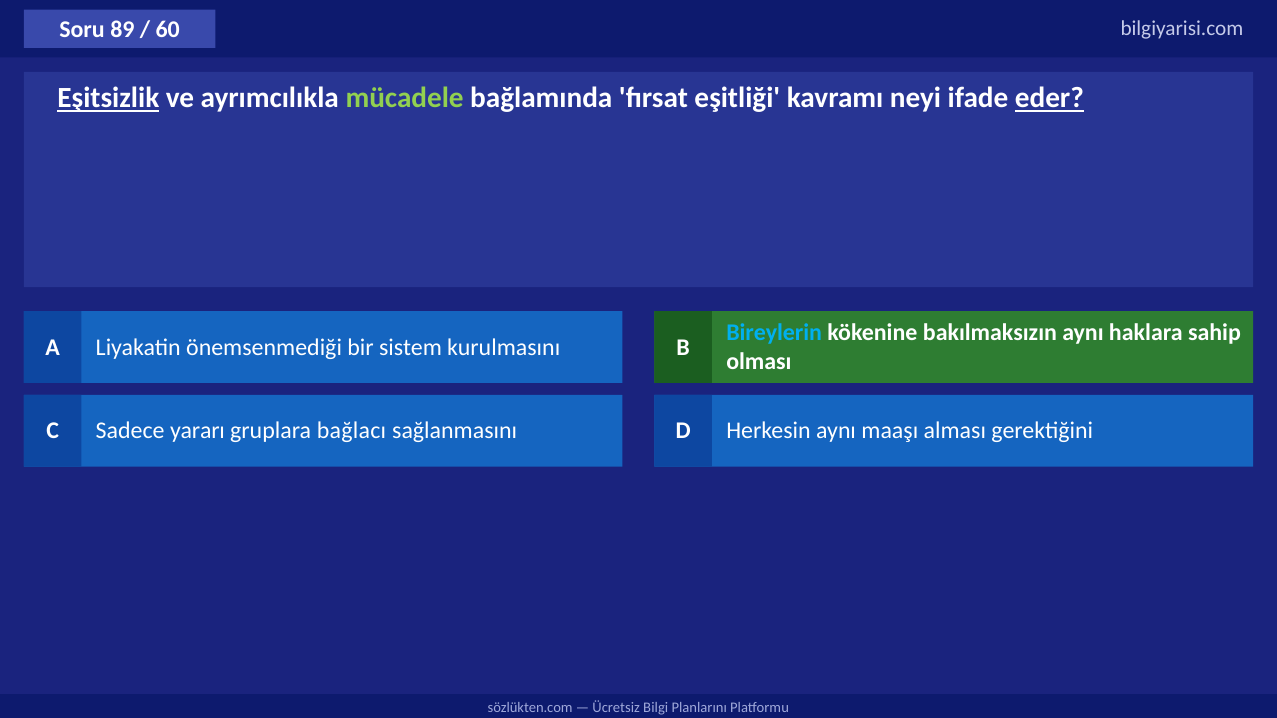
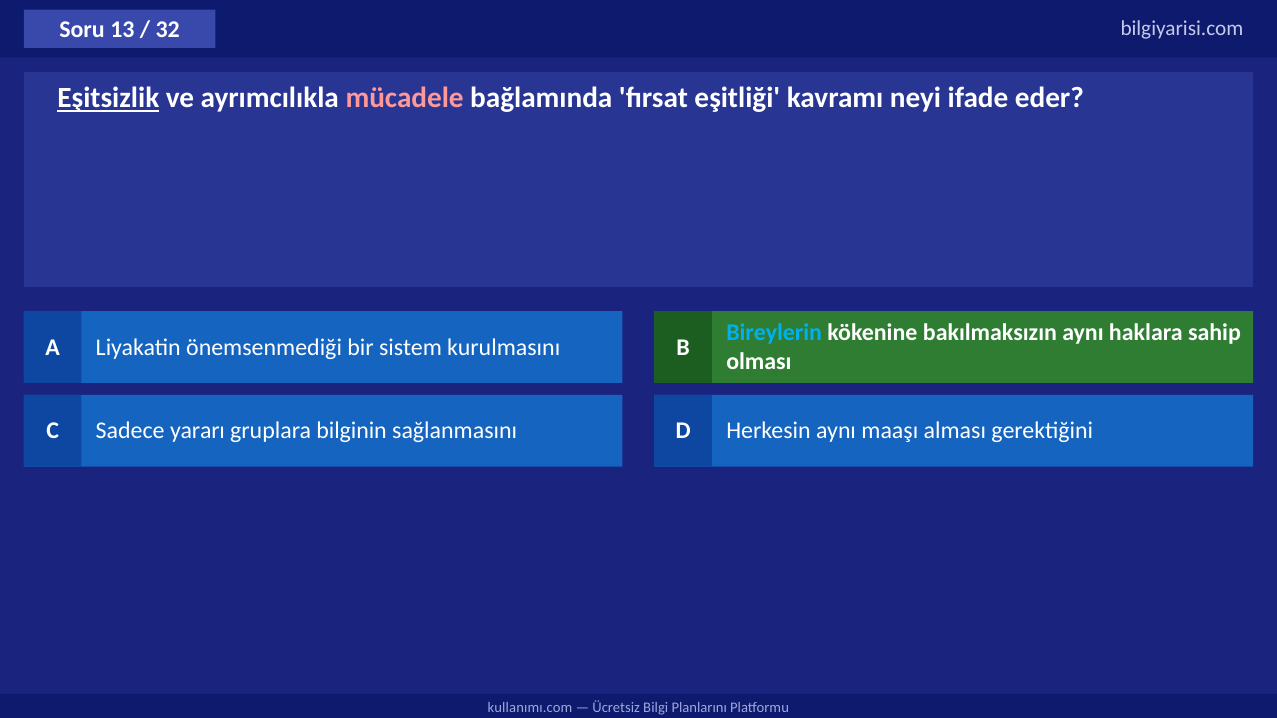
89: 89 -> 13 (122, 29)
60: 60 -> 32 (168, 29)
mücadele colour: light green -> pink (405, 98)
eder underline: present -> none (1049, 98)
bağlacı: bağlacı -> bilginin (352, 431)
sözlükten.com: sözlükten.com -> kullanımı.com (530, 708)
